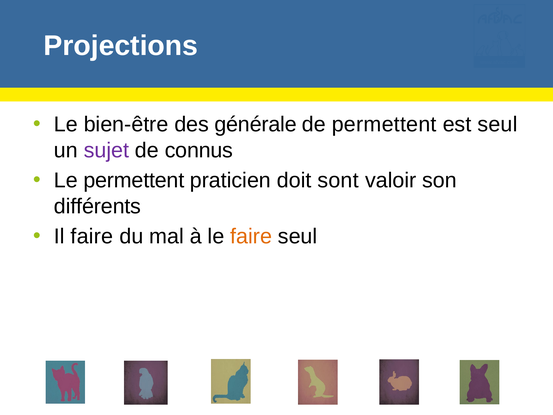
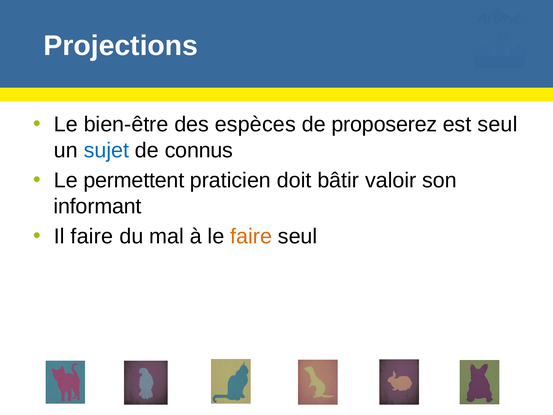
générale: générale -> espèces (255, 124)
de permettent: permettent -> proposerez (384, 124)
sujet colour: purple -> blue (106, 150)
sont: sont -> bâtir (338, 180)
différents: différents -> informant (98, 206)
